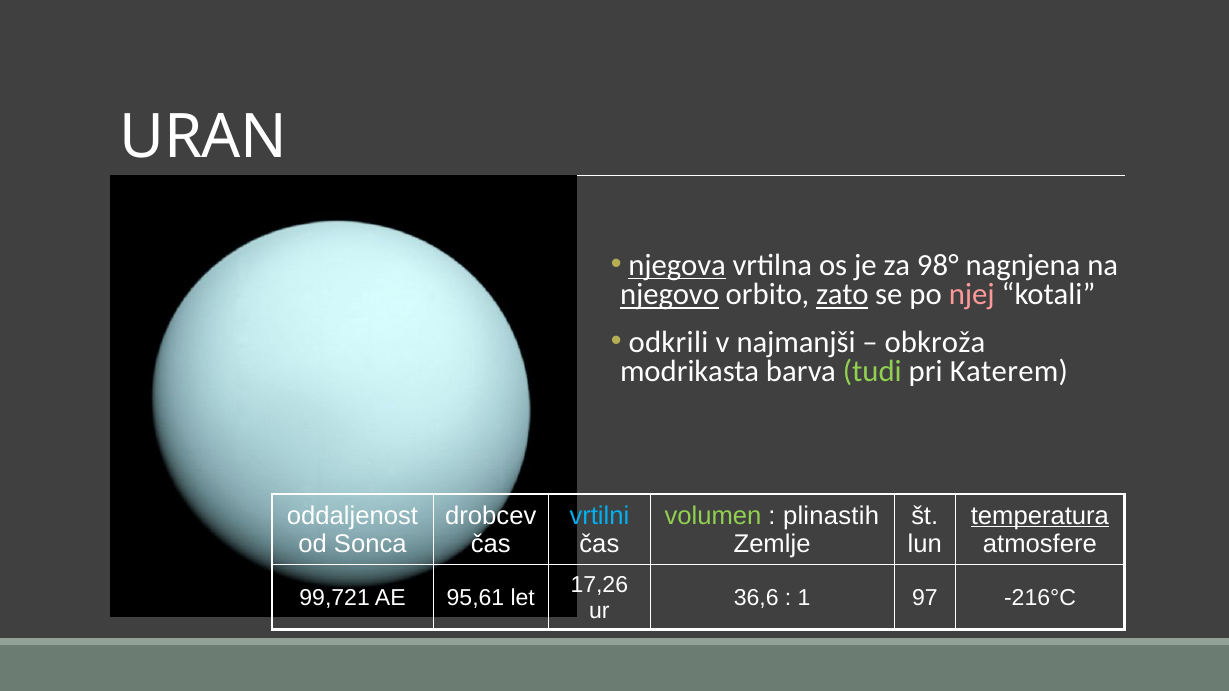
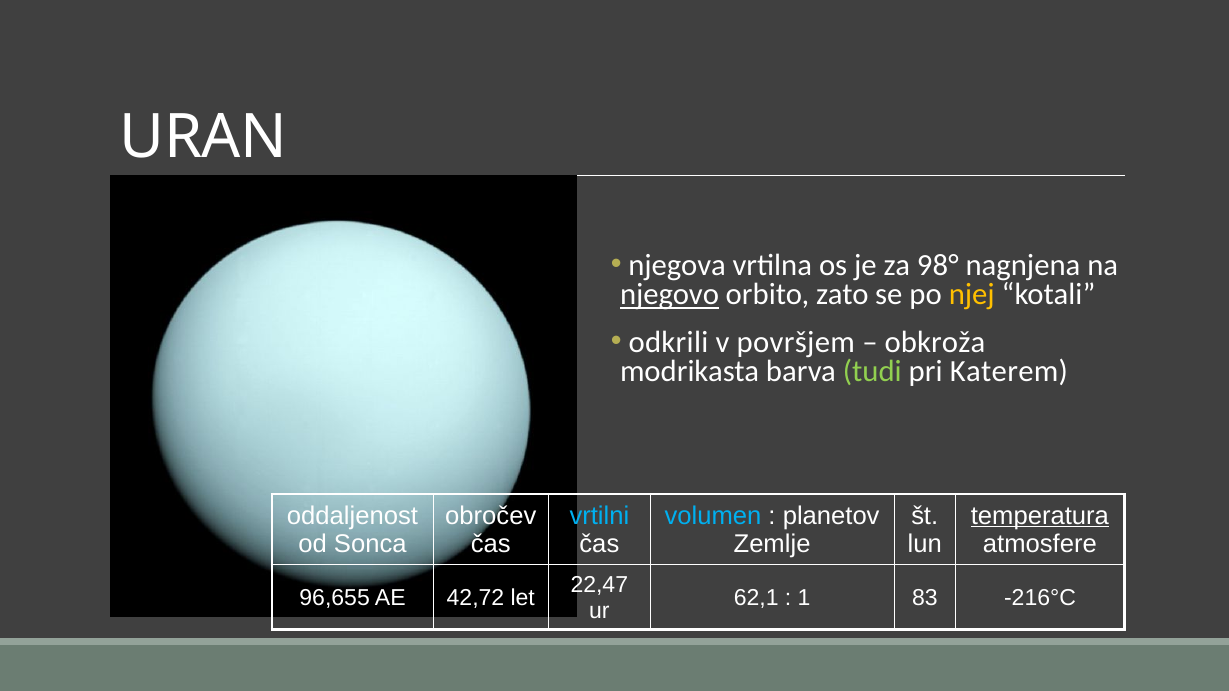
njegova underline: present -> none (677, 265)
zato underline: present -> none (842, 295)
njej colour: pink -> yellow (972, 295)
najmanjši: najmanjši -> površjem (796, 342)
drobcev: drobcev -> obročev (491, 516)
volumen colour: light green -> light blue (713, 516)
plinastih: plinastih -> planetov (831, 516)
17,26: 17,26 -> 22,47 (599, 585)
99,721: 99,721 -> 96,655 (335, 598)
95,61: 95,61 -> 42,72 (475, 598)
36,6: 36,6 -> 62,1 (756, 598)
97: 97 -> 83 (925, 598)
